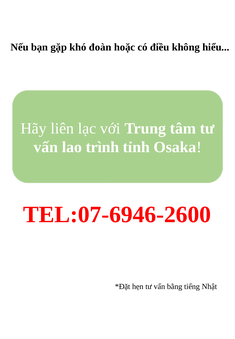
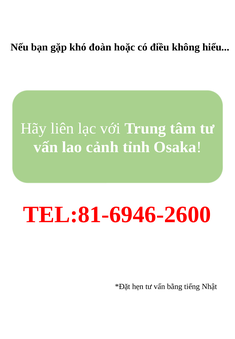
trình: trình -> cảnh (102, 147)
TEL:07-6946-2600: TEL:07-6946-2600 -> TEL:81-6946-2600 (117, 215)
